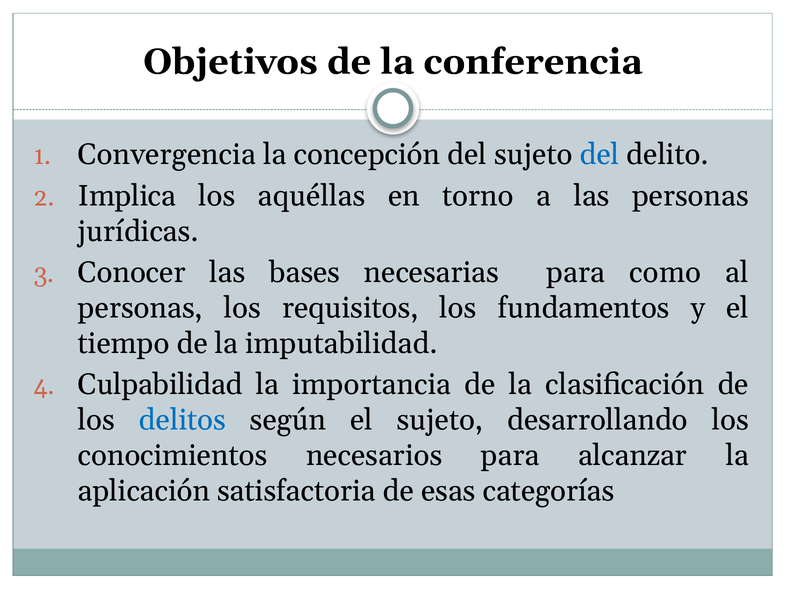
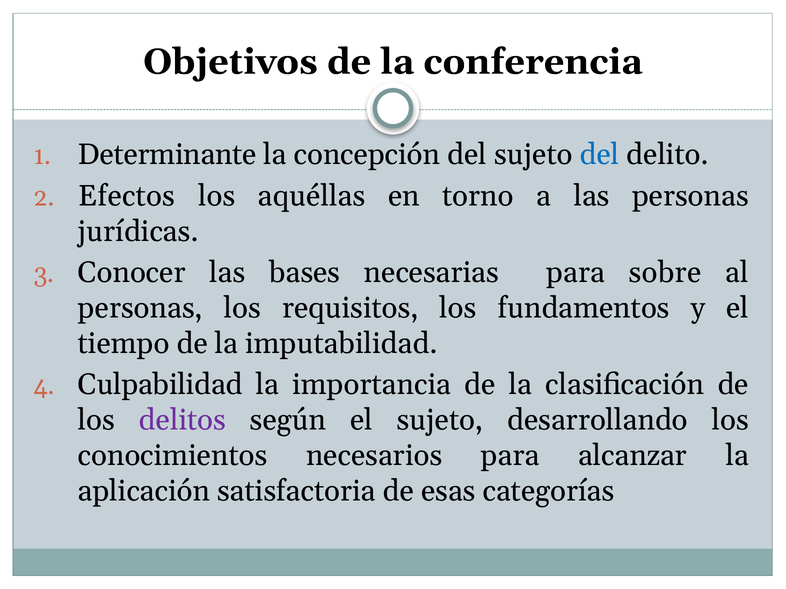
Convergencia: Convergencia -> Determinante (167, 155)
Implica: Implica -> Efectos (127, 196)
como: como -> sobre (665, 273)
delitos colour: blue -> purple (182, 420)
